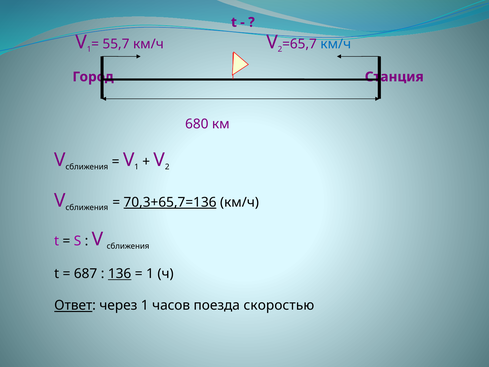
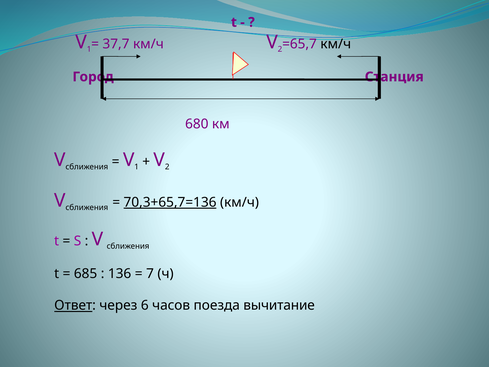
55,7: 55,7 -> 37,7 (116, 44)
км/ч colour: blue -> black (336, 44)
687: 687 -> 685 (86, 274)
136 underline: present -> none (120, 274)
1: 1 -> 7 (150, 274)
через 1: 1 -> 6 (145, 305)
скоростью: скоростью -> вычитание (279, 305)
